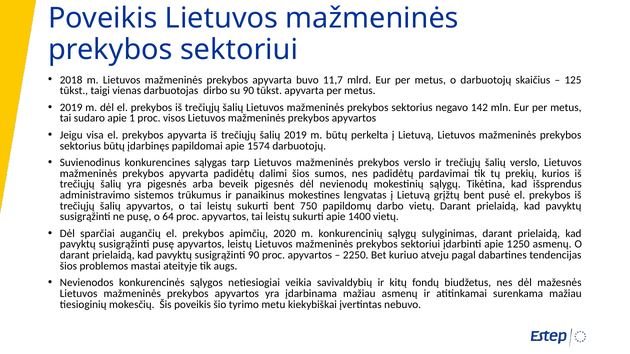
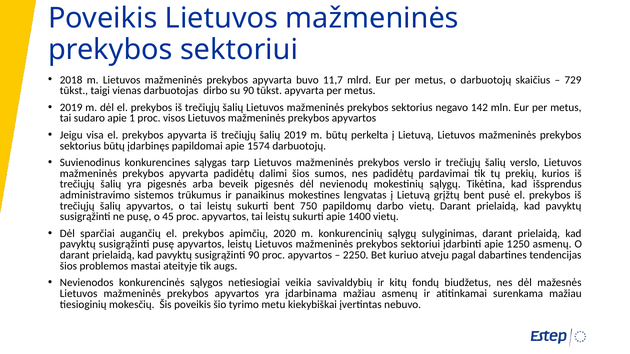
125: 125 -> 729 (573, 80)
64: 64 -> 45 (168, 217)
